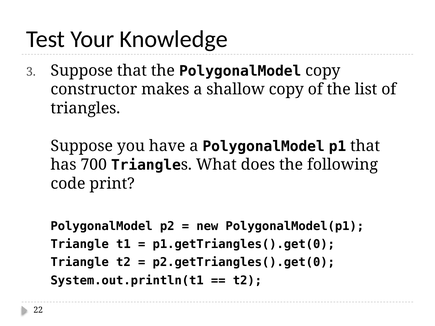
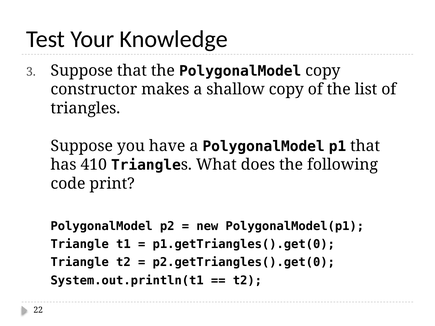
700: 700 -> 410 (94, 165)
